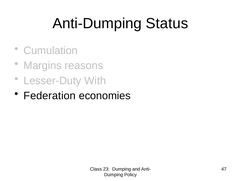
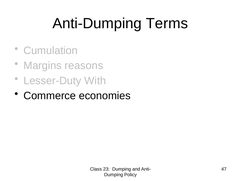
Status: Status -> Terms (167, 23)
Federation: Federation -> Commerce (50, 96)
